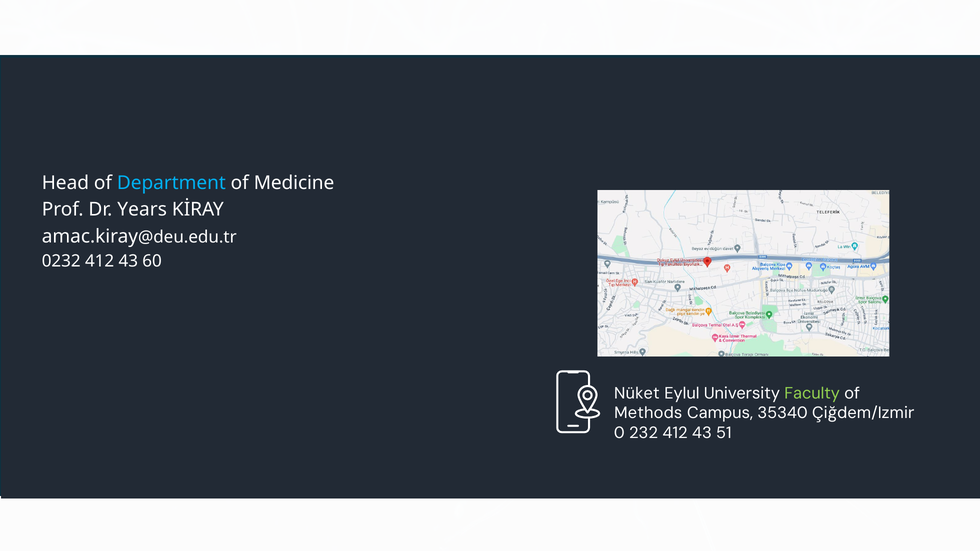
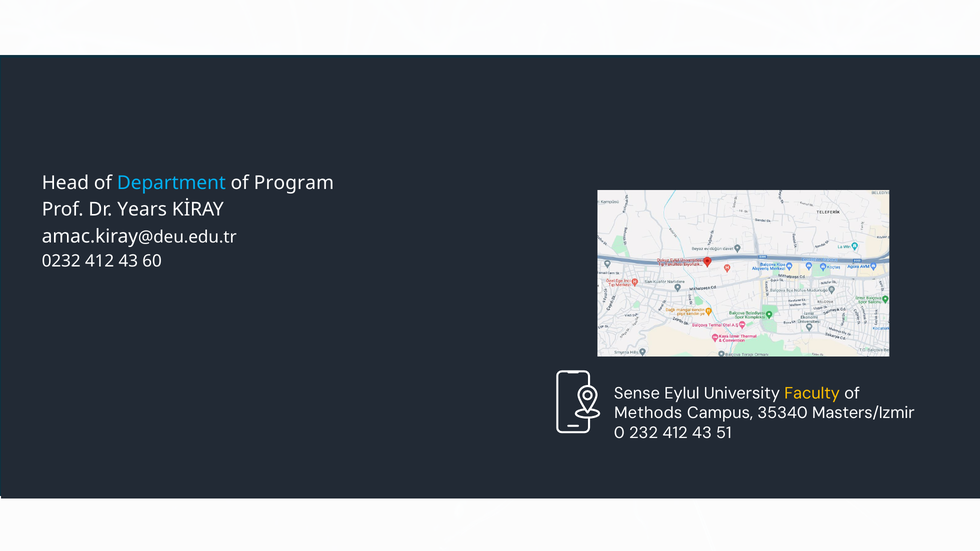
Medicine: Medicine -> Program (294, 183)
Nüket: Nüket -> Sense (637, 393)
Faculty colour: light green -> yellow (812, 393)
Çiğdem/Izmir: Çiğdem/Izmir -> Masters/Izmir (863, 413)
